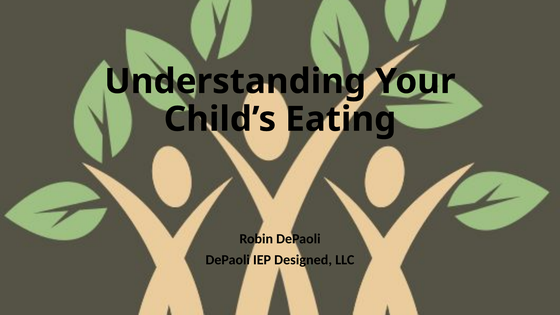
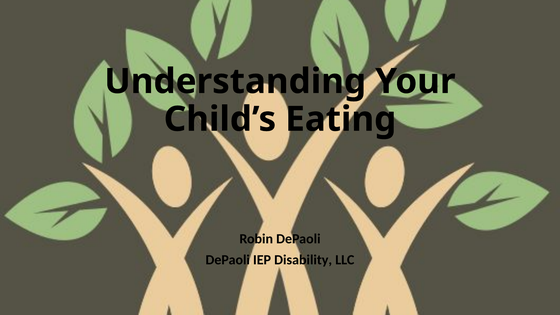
Designed: Designed -> Disability (303, 260)
